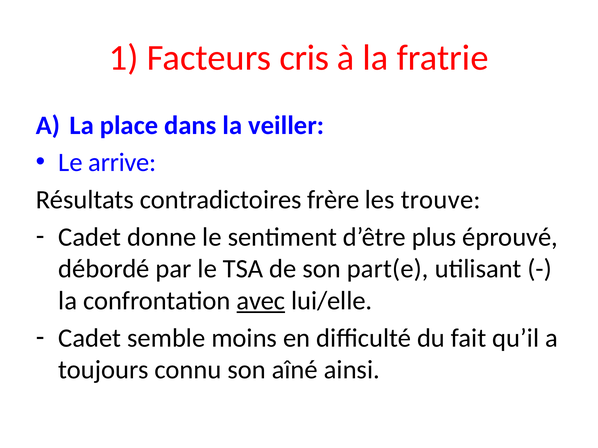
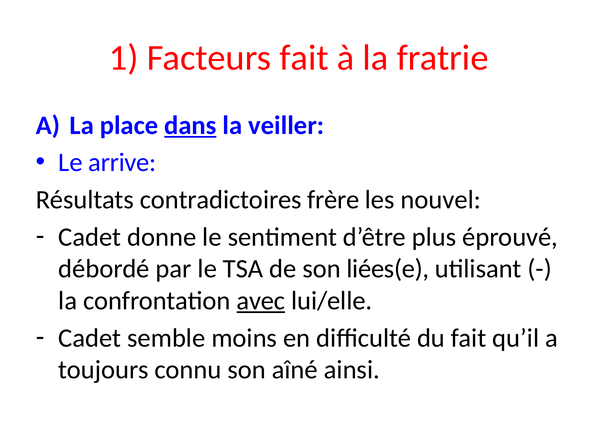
Facteurs cris: cris -> fait (304, 58)
dans underline: none -> present (190, 125)
trouve: trouve -> nouvel (441, 200)
part(e: part(e -> liées(e (388, 269)
